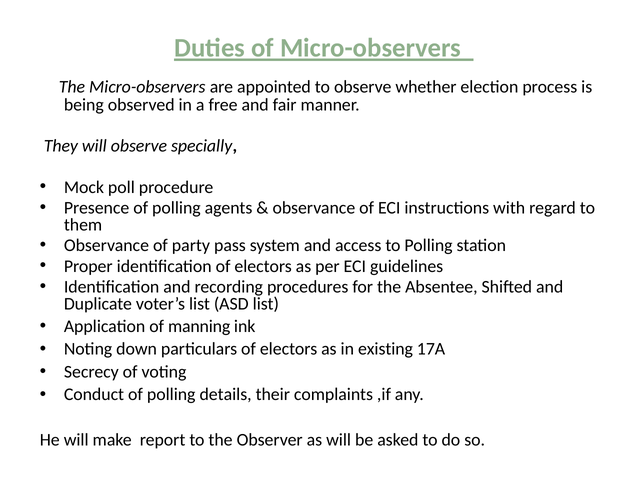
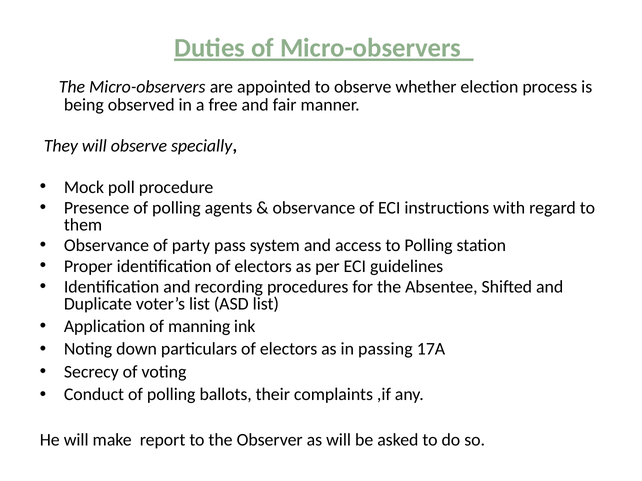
existing: existing -> passing (385, 349)
details: details -> ballots (226, 395)
